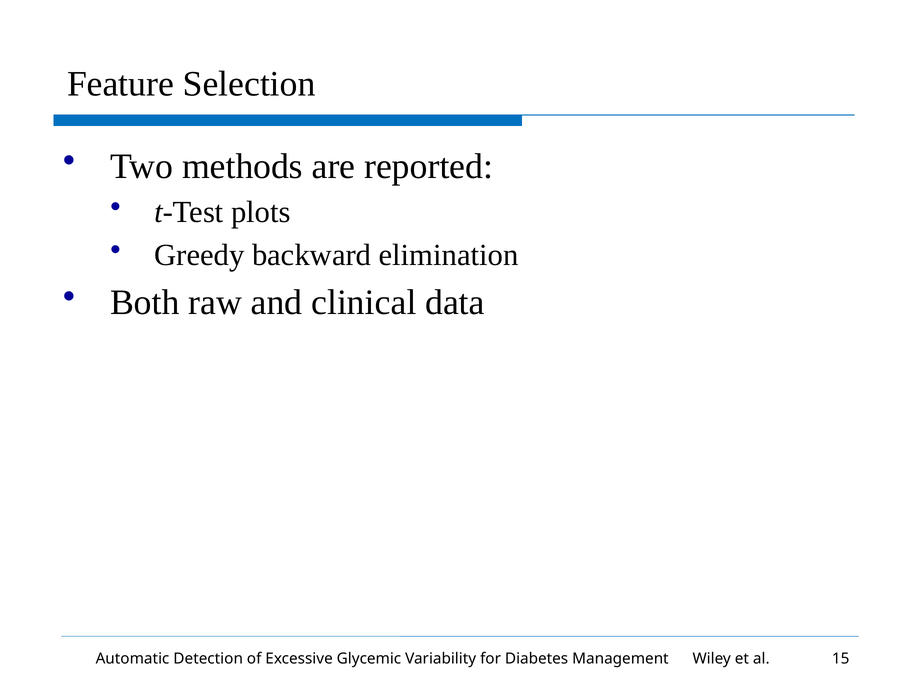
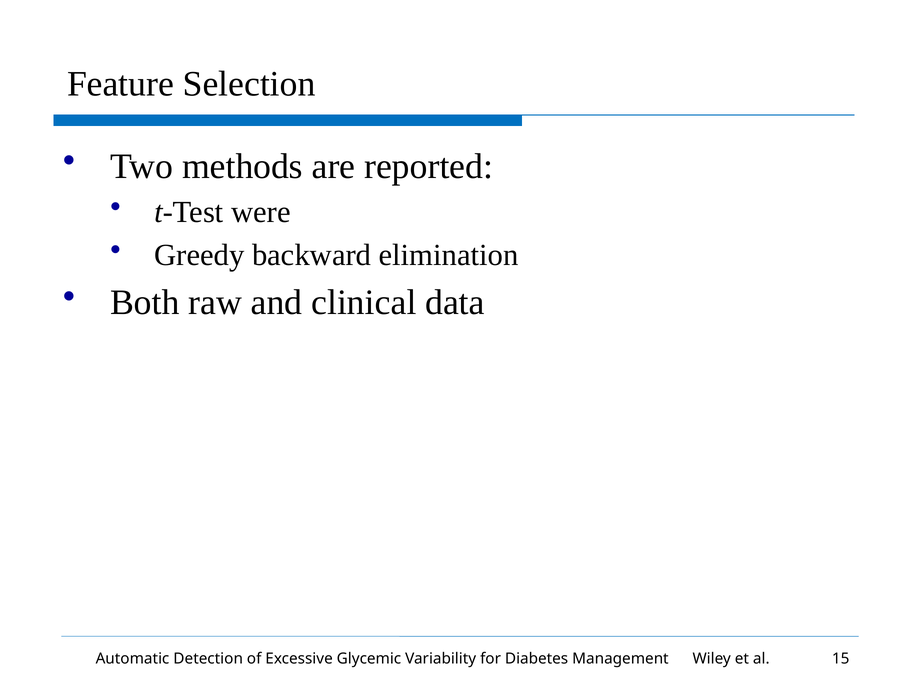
plots: plots -> were (261, 212)
